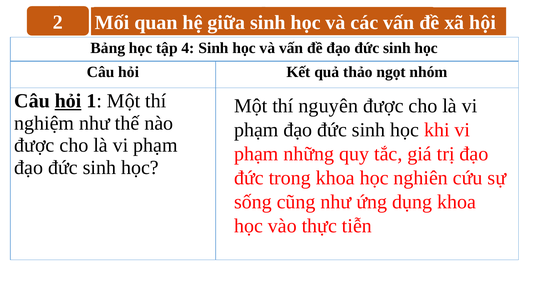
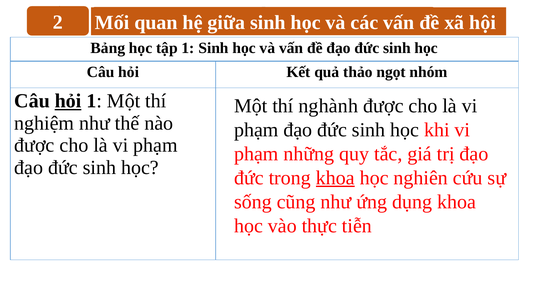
tập 4: 4 -> 1 (188, 48)
nguyên: nguyên -> nghành (328, 106)
khoa underline: none -> present (335, 178)
